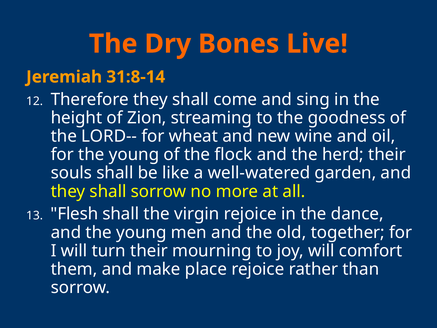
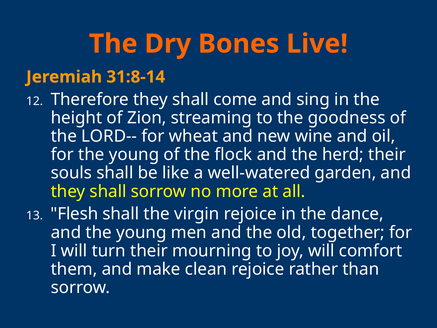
place: place -> clean (206, 269)
